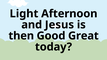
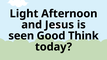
then: then -> seen (21, 36)
Great: Great -> Think (83, 36)
